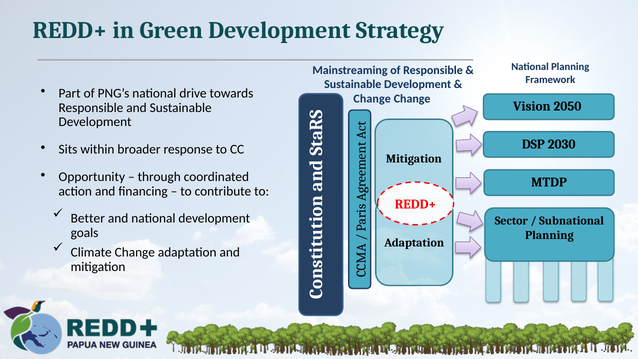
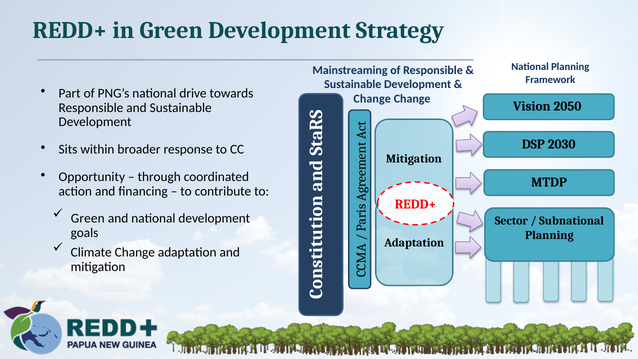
Better: Better -> Green (88, 218)
